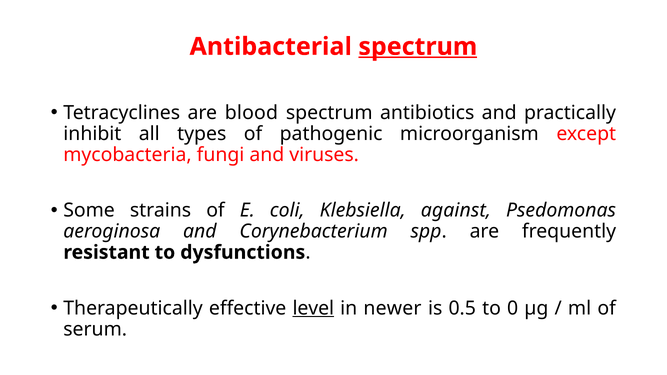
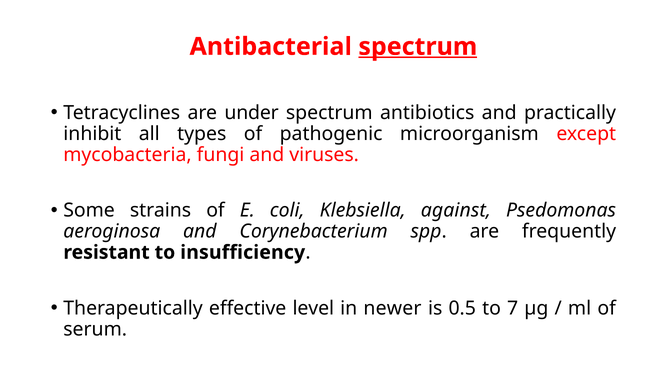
blood: blood -> under (252, 113)
dysfunctions: dysfunctions -> insufficiency (243, 252)
level underline: present -> none (313, 308)
0: 0 -> 7 (513, 308)
